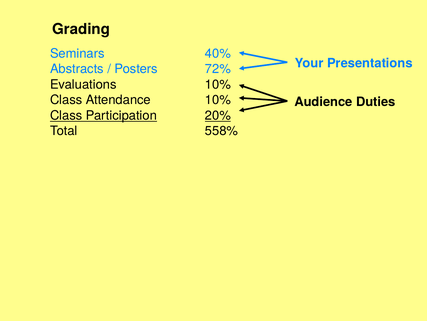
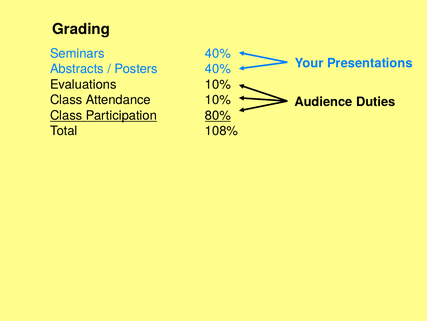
Posters 72%: 72% -> 40% (218, 69)
20%: 20% -> 80% (218, 115)
558%: 558% -> 108% (221, 131)
